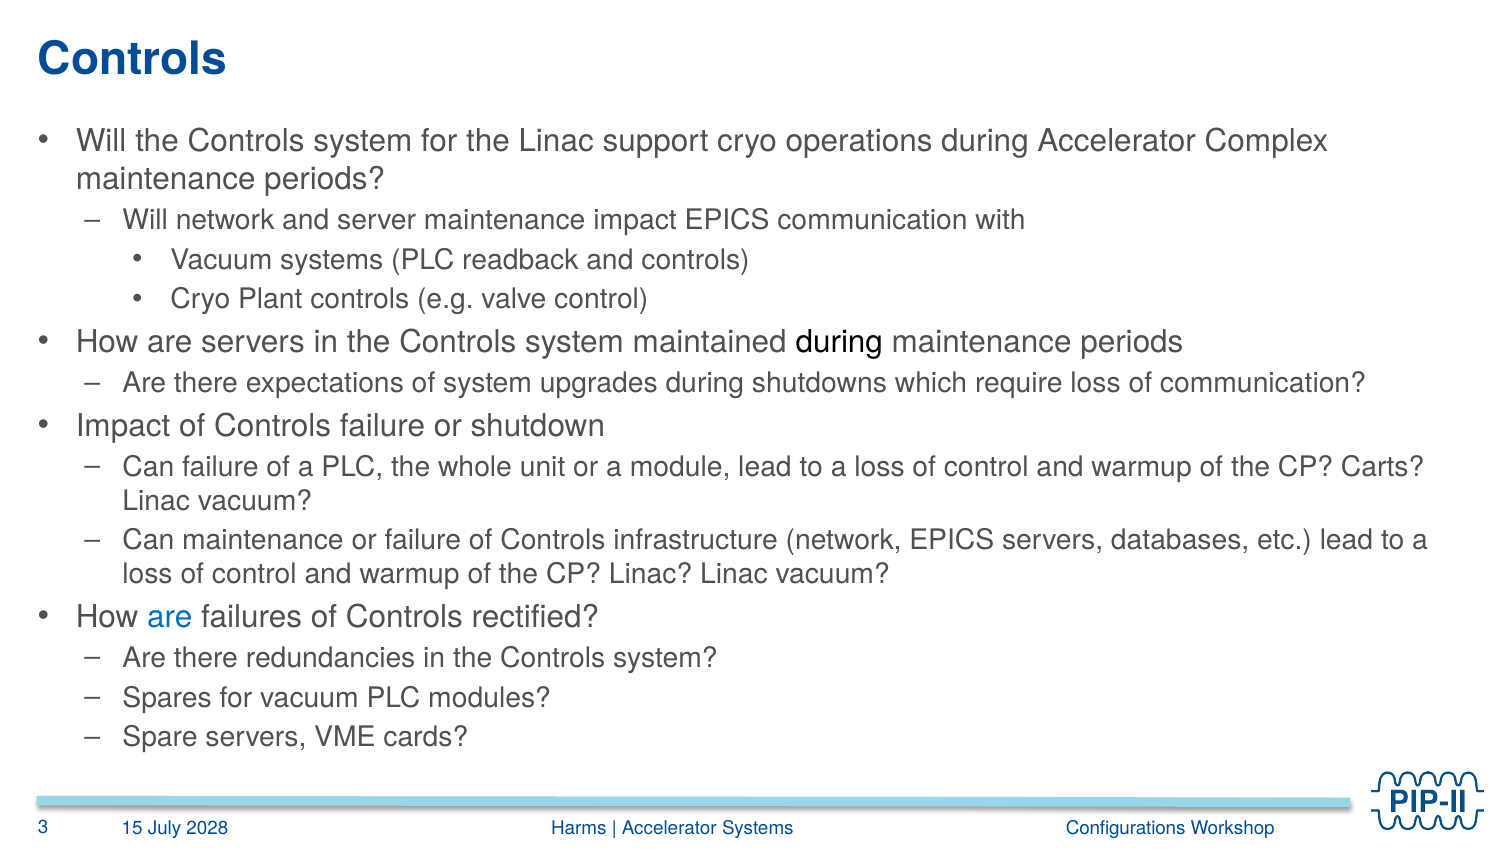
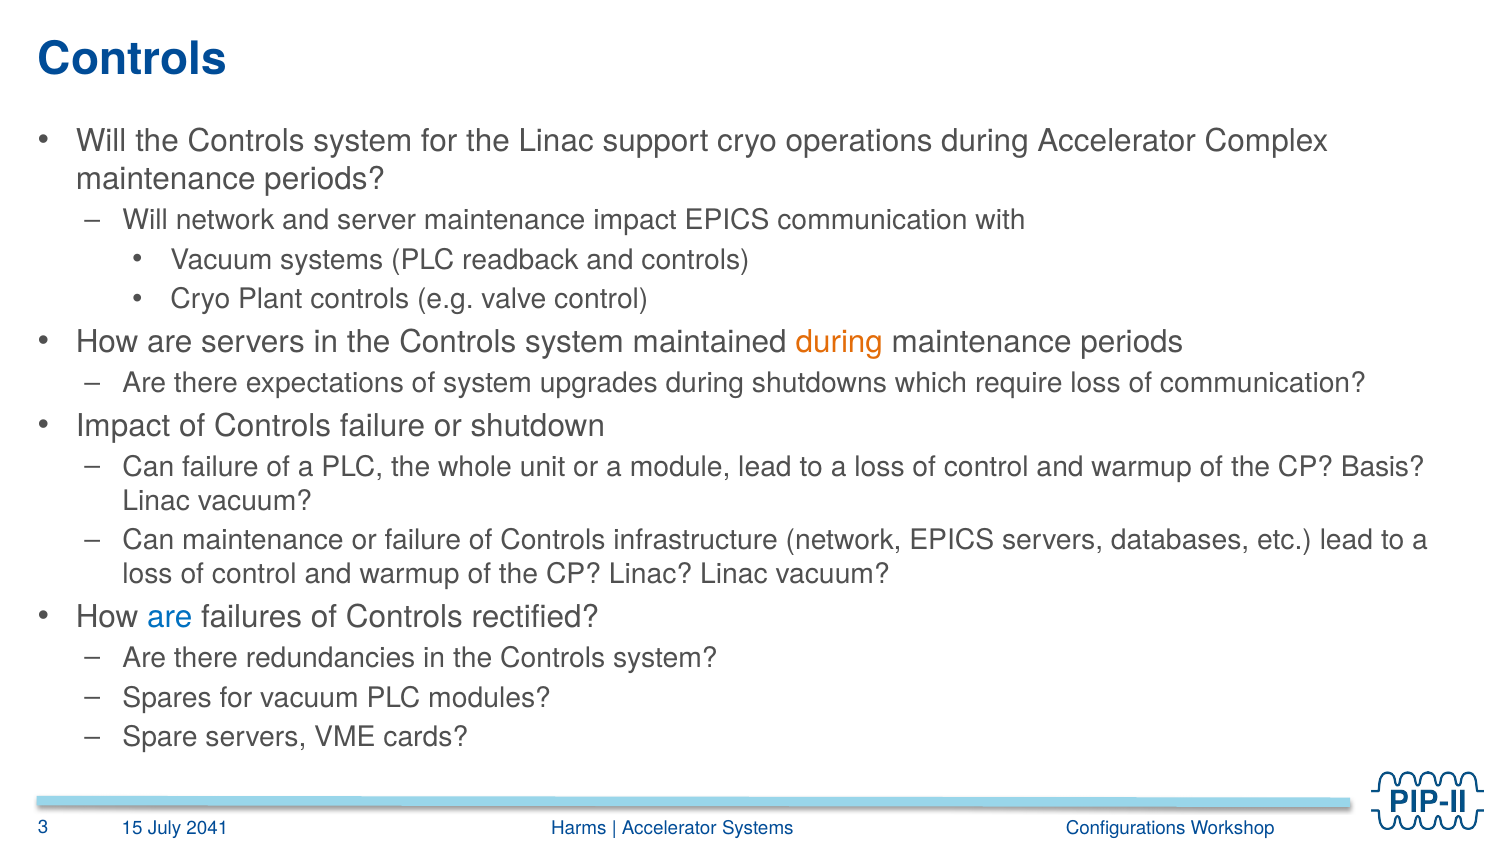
during colour: black -> orange (839, 342)
Carts: Carts -> Basis (1383, 467)
2028: 2028 -> 2041 (207, 828)
